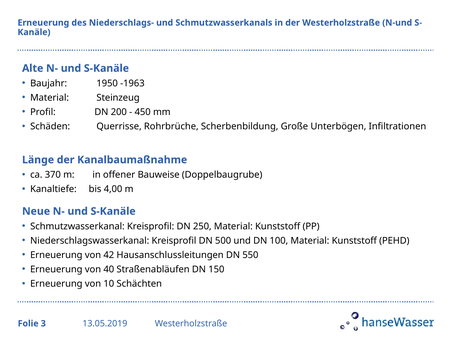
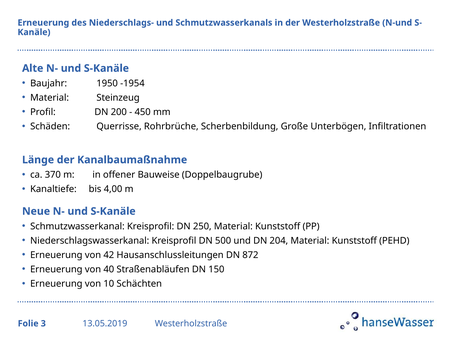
-1963: -1963 -> -1954 (132, 83)
100: 100 -> 204 (279, 240)
550: 550 -> 872 (250, 255)
